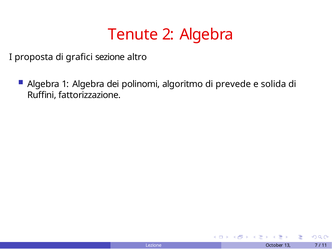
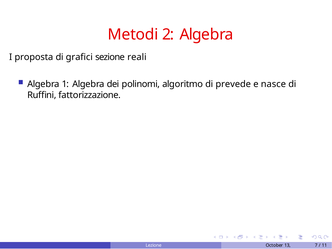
Tenute: Tenute -> Metodi (133, 35)
altro: altro -> reali (137, 57)
solida: solida -> nasce (273, 84)
